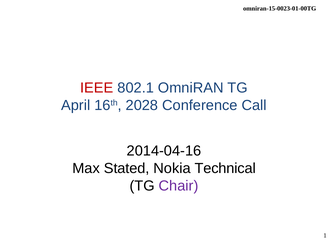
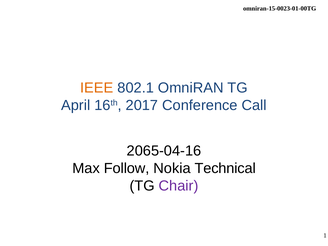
IEEE colour: red -> orange (97, 88)
2028: 2028 -> 2017 (142, 105)
2014-04-16: 2014-04-16 -> 2065-04-16 (164, 151)
Stated: Stated -> Follow (127, 168)
